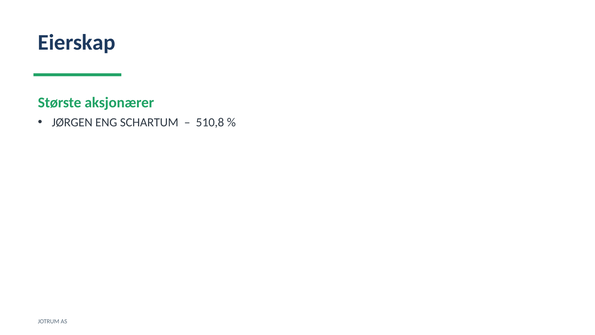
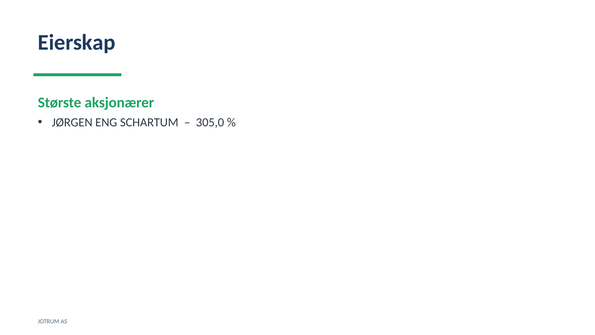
510,8: 510,8 -> 305,0 (210, 122)
